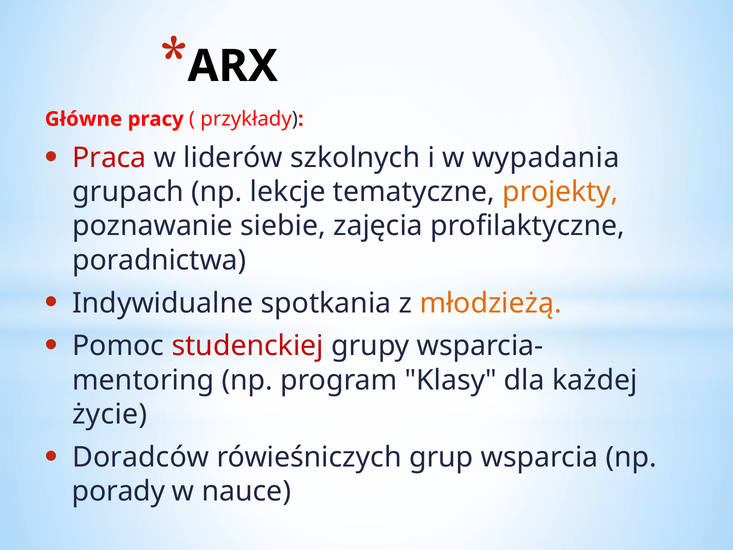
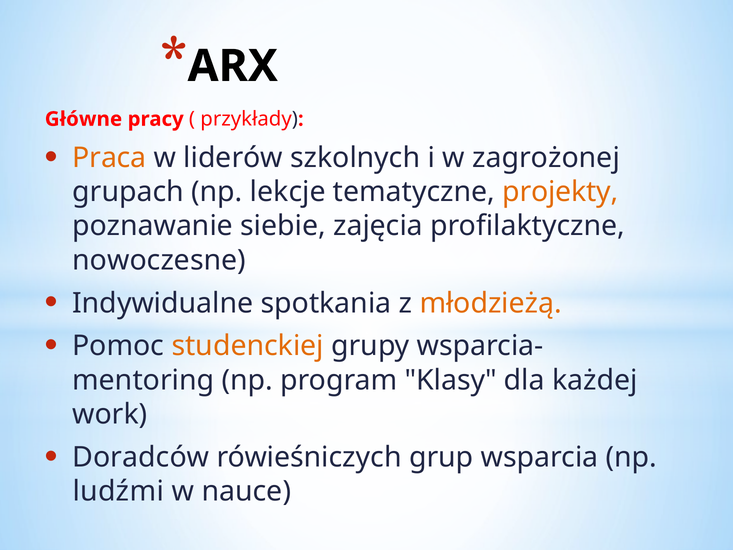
Praca colour: red -> orange (109, 158)
wypadania: wypadania -> zagrożonej (546, 158)
poradnictwa: poradnictwa -> nowoczesne (159, 260)
studenckiej colour: red -> orange (248, 346)
życie: życie -> work (110, 414)
porady: porady -> ludźmi (118, 491)
